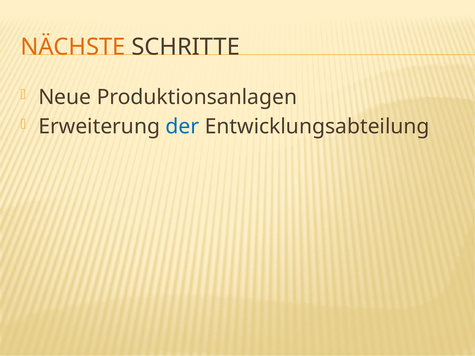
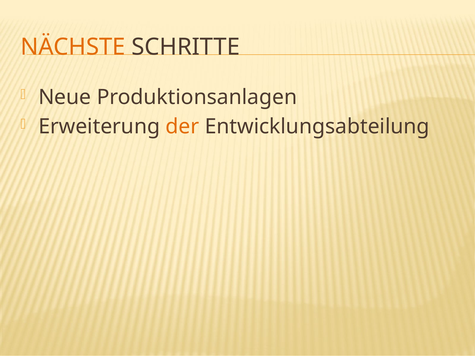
der colour: blue -> orange (182, 127)
